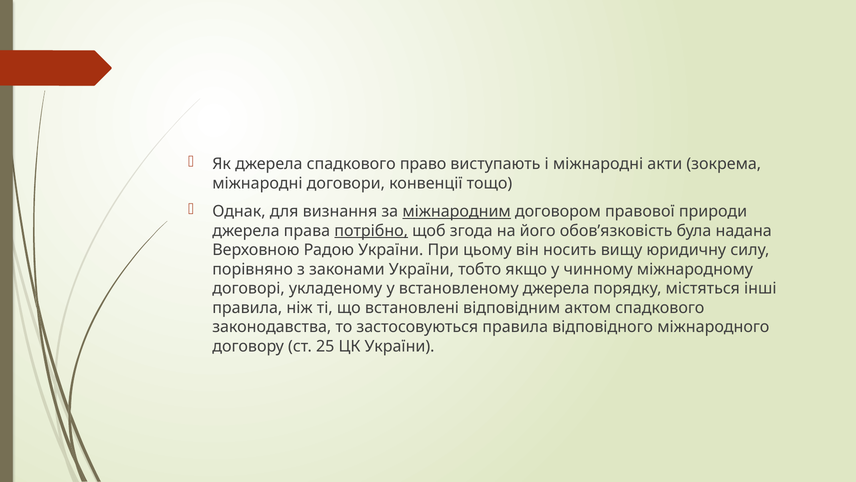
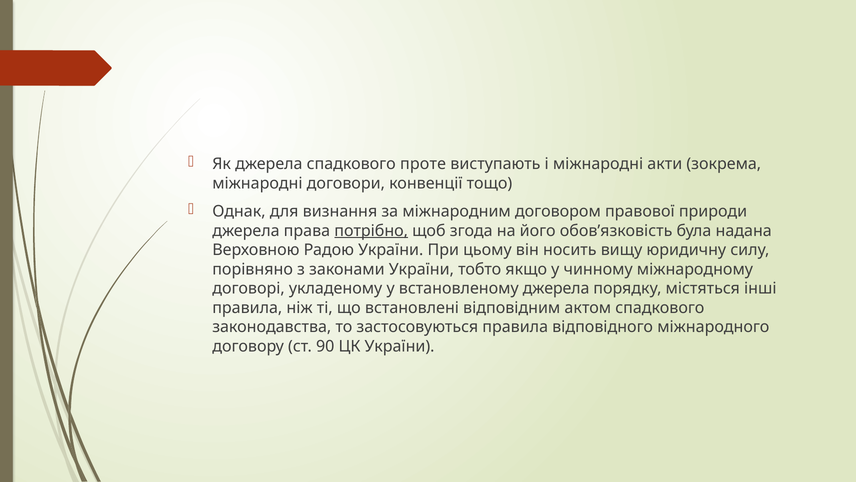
право: право -> проте (423, 164)
міжнародним underline: present -> none (457, 211)
25: 25 -> 90 (325, 346)
